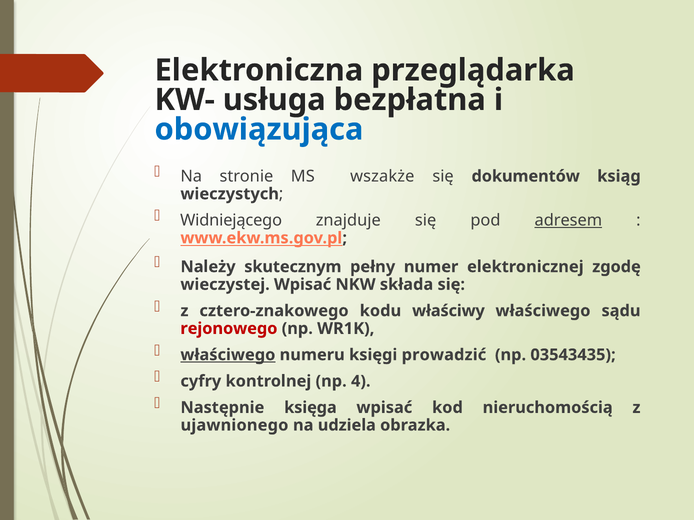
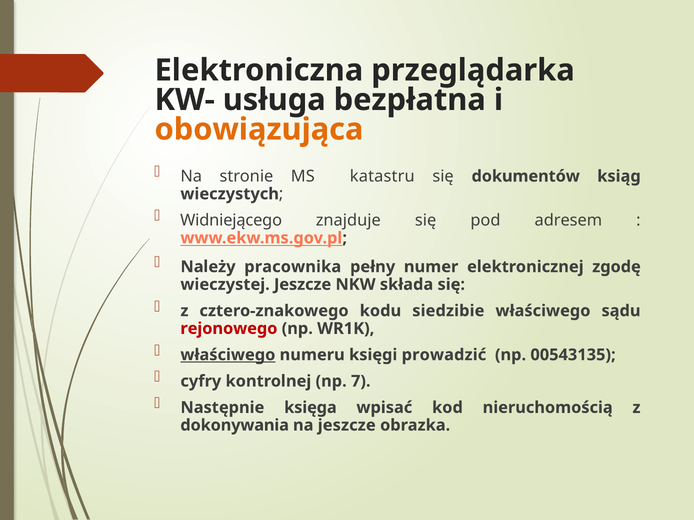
obowiązująca colour: blue -> orange (259, 130)
wszakże: wszakże -> katastru (382, 176)
adresem underline: present -> none (568, 220)
skutecznym: skutecznym -> pracownika (293, 267)
wieczystej Wpisać: Wpisać -> Jeszcze (303, 285)
właściwy: właściwy -> siedzibie (448, 311)
03543435: 03543435 -> 00543135 (573, 355)
4: 4 -> 7 (361, 382)
ujawnionego: ujawnionego -> dokonywania (235, 426)
na udziela: udziela -> jeszcze (347, 426)
